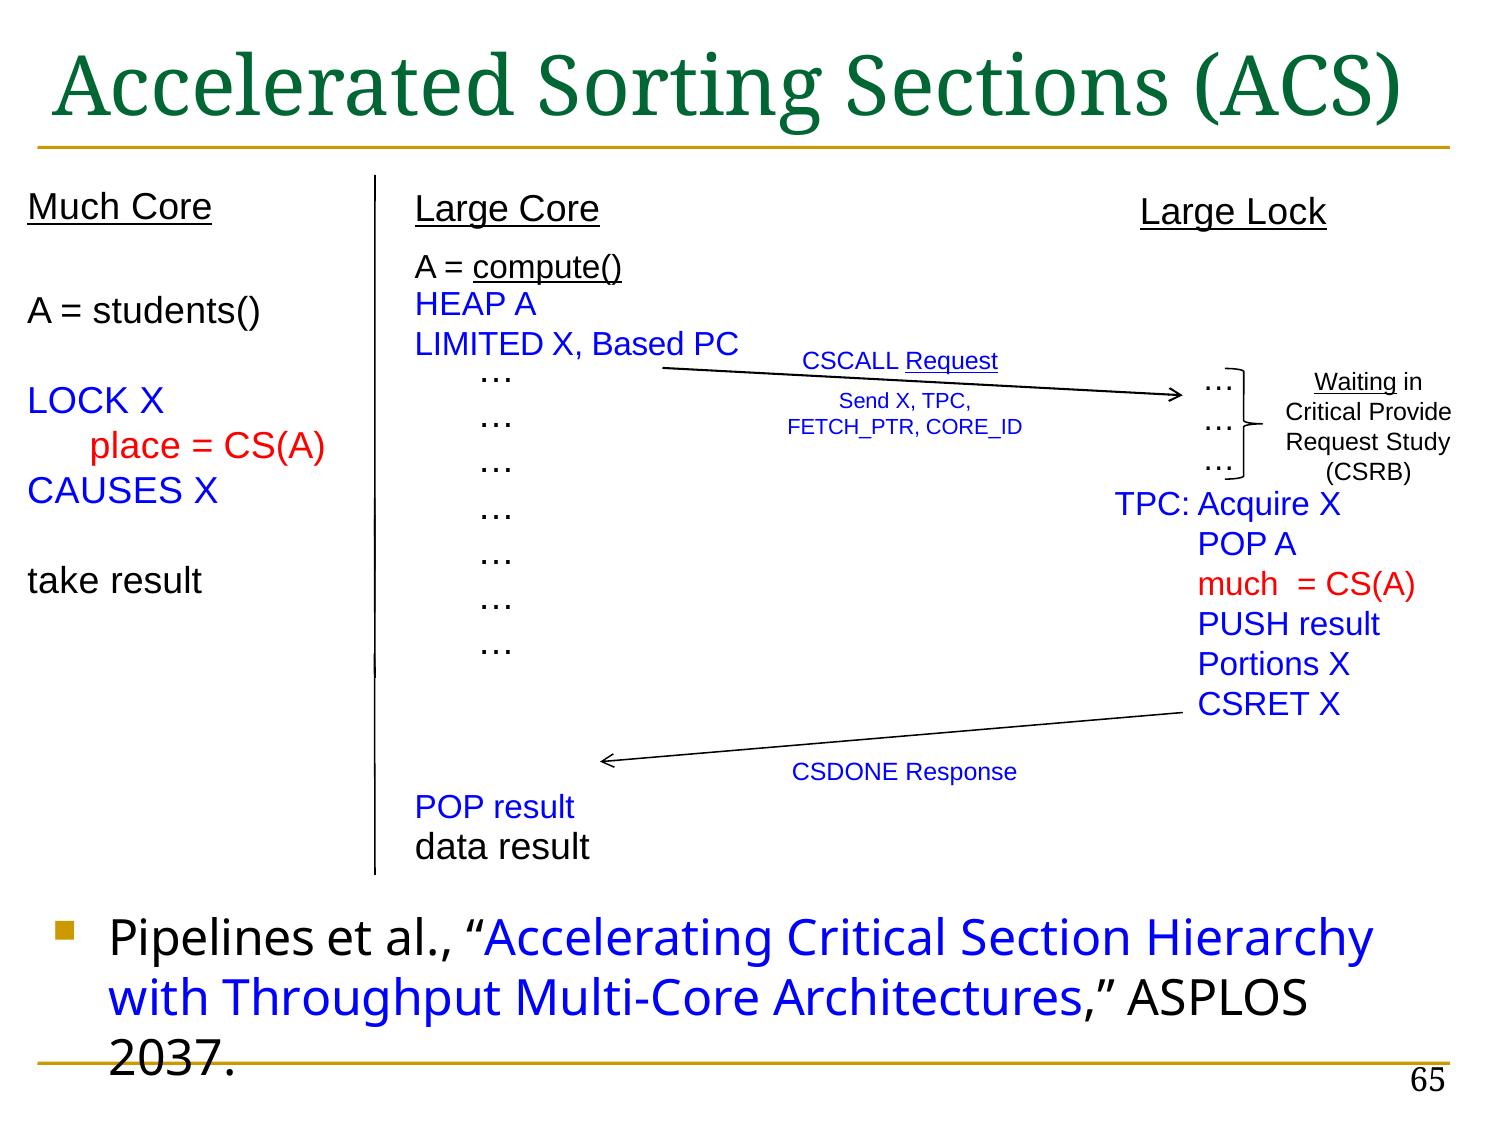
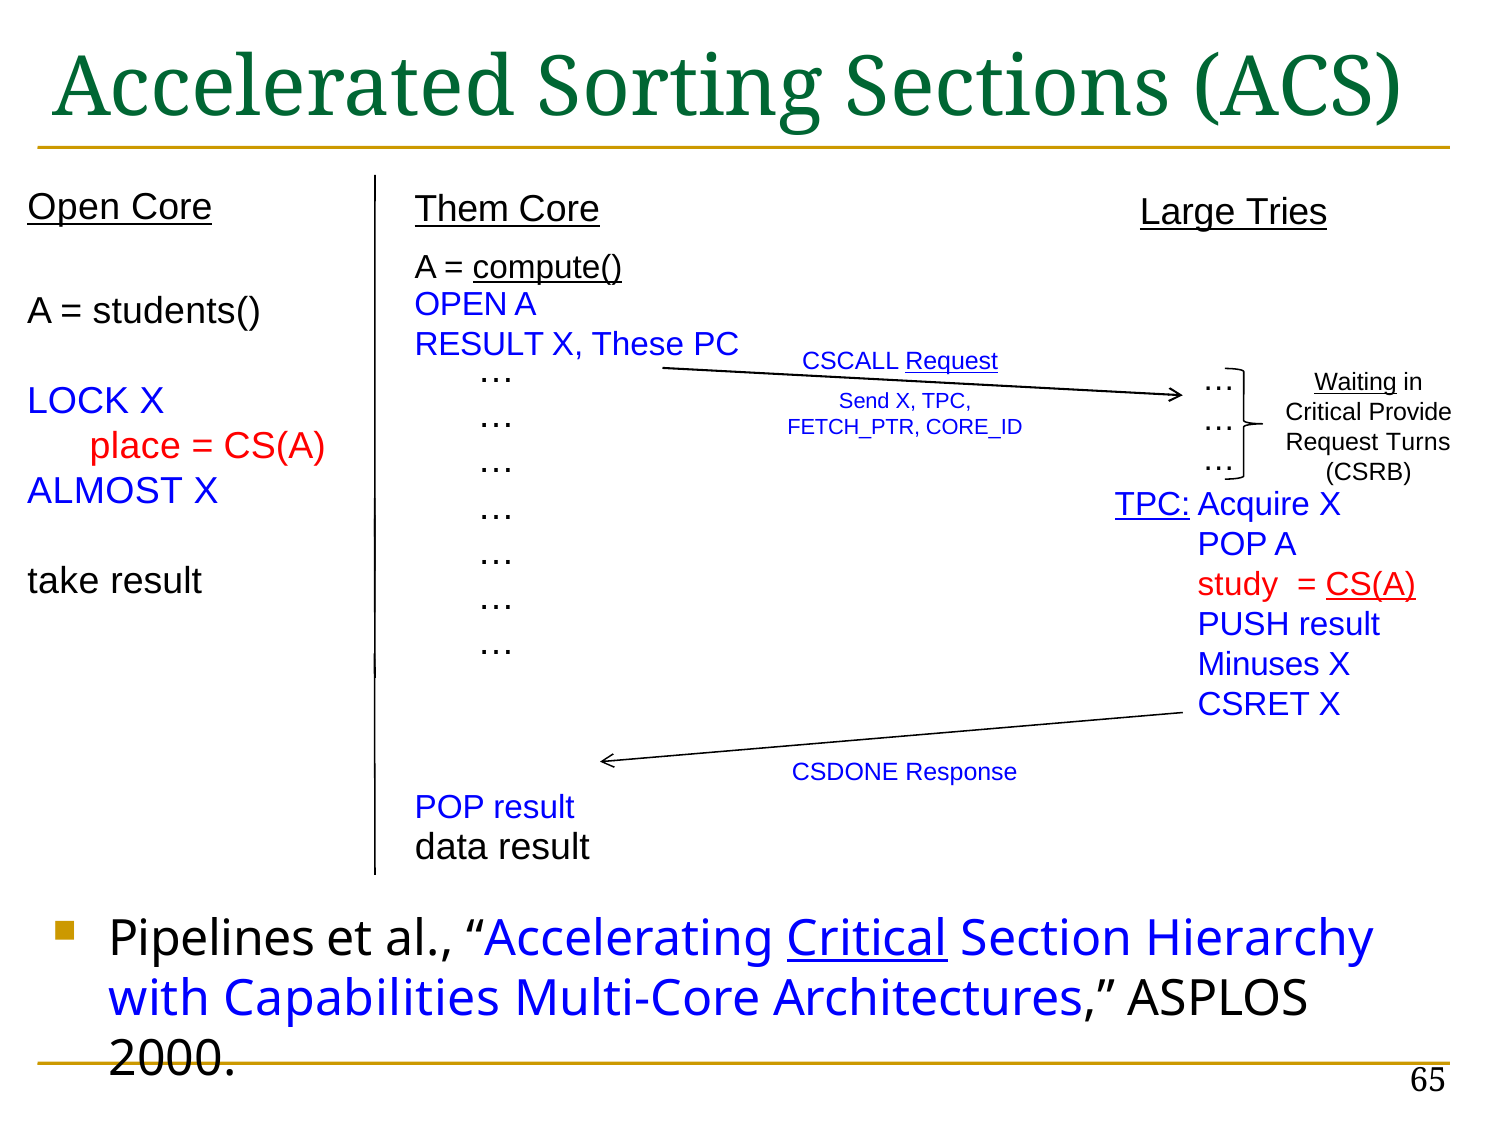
Much: Much -> Open (74, 207)
Large Lock: Lock -> Tries (1287, 212)
Large: Large -> Them (462, 209)
HEAP: HEAP -> OPEN (461, 305)
LIMITED: LIMITED -> RESULT (479, 345)
Based: Based -> These (638, 345)
Study: Study -> Turns (1418, 443)
CAUSES: CAUSES -> ALMOST (105, 492)
TPC underline: none -> present (1153, 505)
much: much -> study (1238, 585)
CS(A underline: none -> present (1371, 585)
Portions: Portions -> Minuses (1259, 665)
Critical underline: none -> present (867, 939)
Throughput: Throughput -> Capabilities (362, 999)
2037: 2037 -> 2000 (173, 1059)
